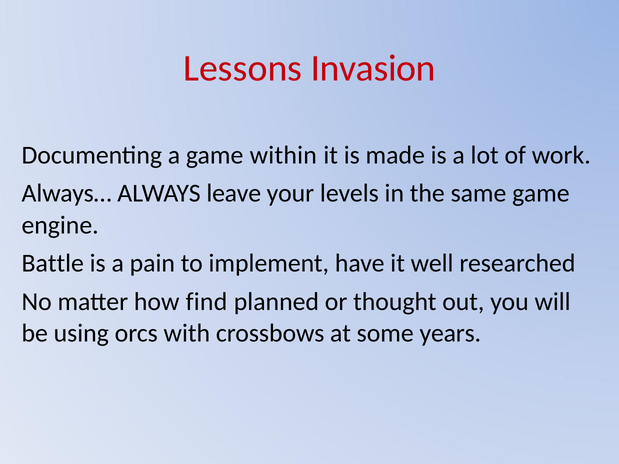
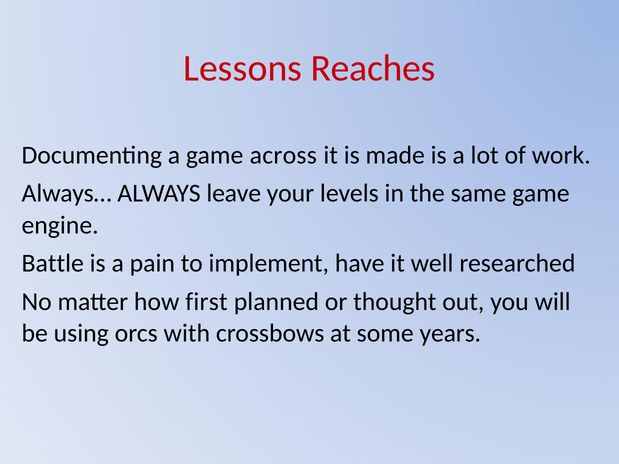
Invasion: Invasion -> Reaches (373, 68)
within: within -> across (283, 155)
find: find -> first (206, 302)
